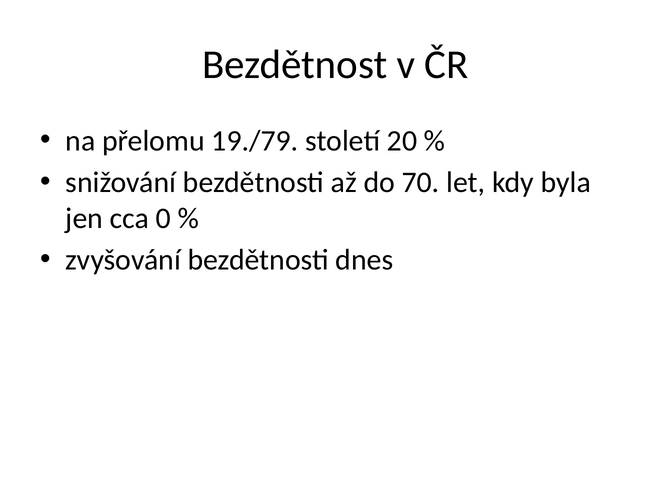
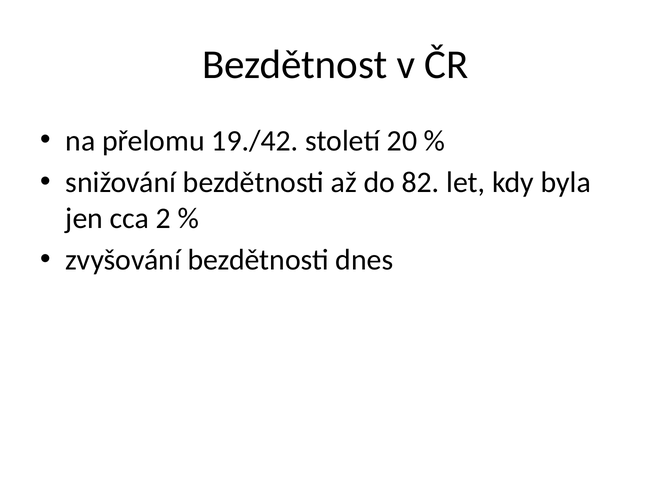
19./79: 19./79 -> 19./42 (255, 141)
70: 70 -> 82 (421, 183)
0: 0 -> 2 (163, 218)
